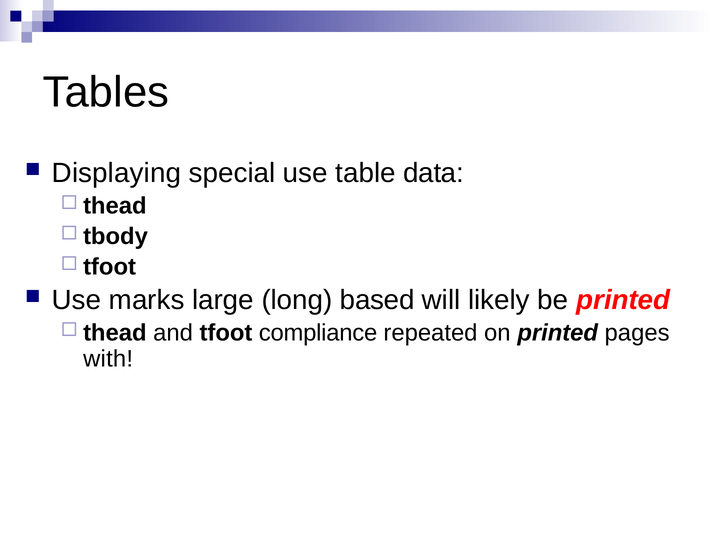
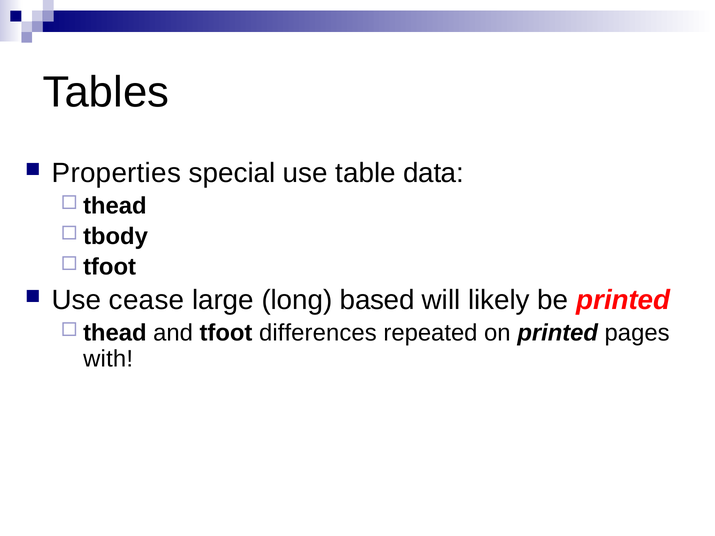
Displaying: Displaying -> Properties (116, 173)
marks: marks -> cease (147, 300)
compliance: compliance -> differences (318, 333)
